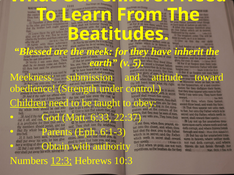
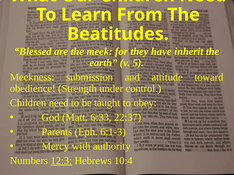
Children underline: present -> none (28, 103)
Obtain: Obtain -> Mercy (55, 147)
10:3: 10:3 -> 10:4 (123, 161)
